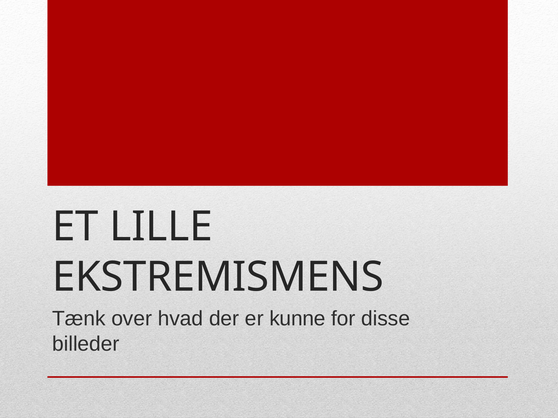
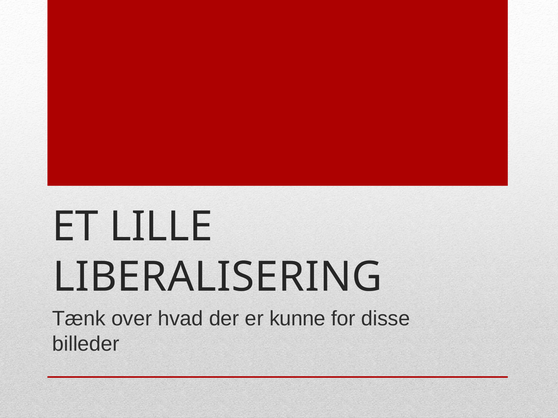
EKSTREMISMENS: EKSTREMISMENS -> LIBERALISERING (218, 277)
